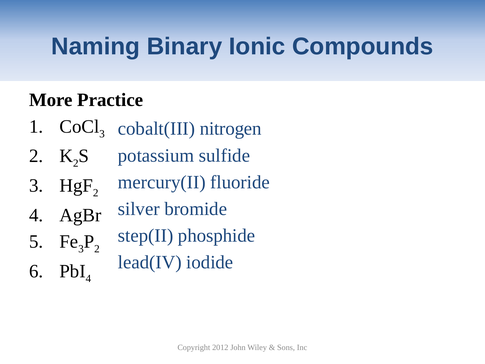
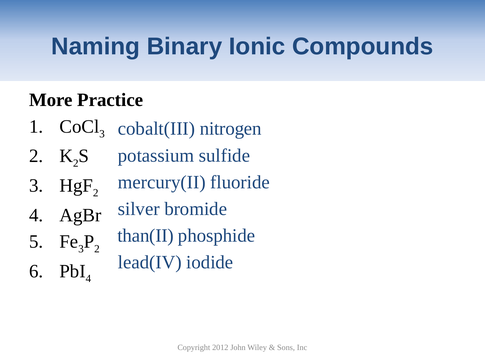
step(II: step(II -> than(II (146, 235)
